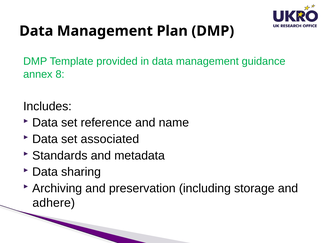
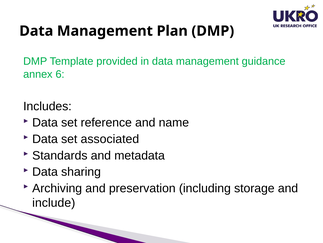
8: 8 -> 6 (60, 74)
adhere: adhere -> include (54, 202)
